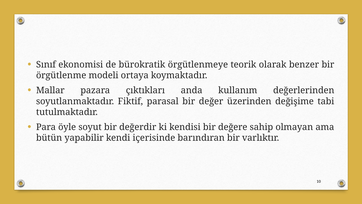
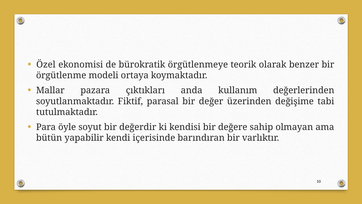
Sınıf: Sınıf -> Özel (46, 64)
